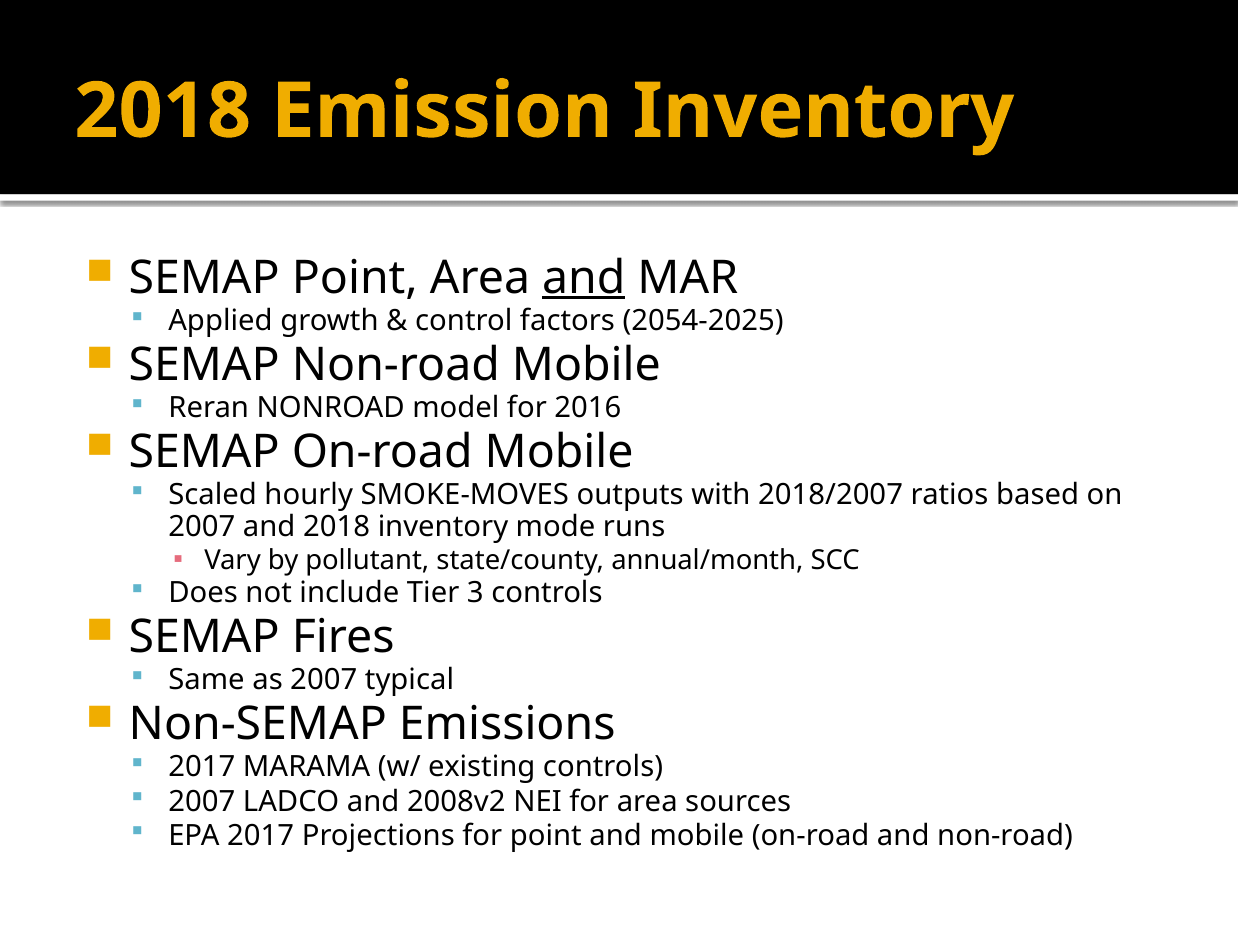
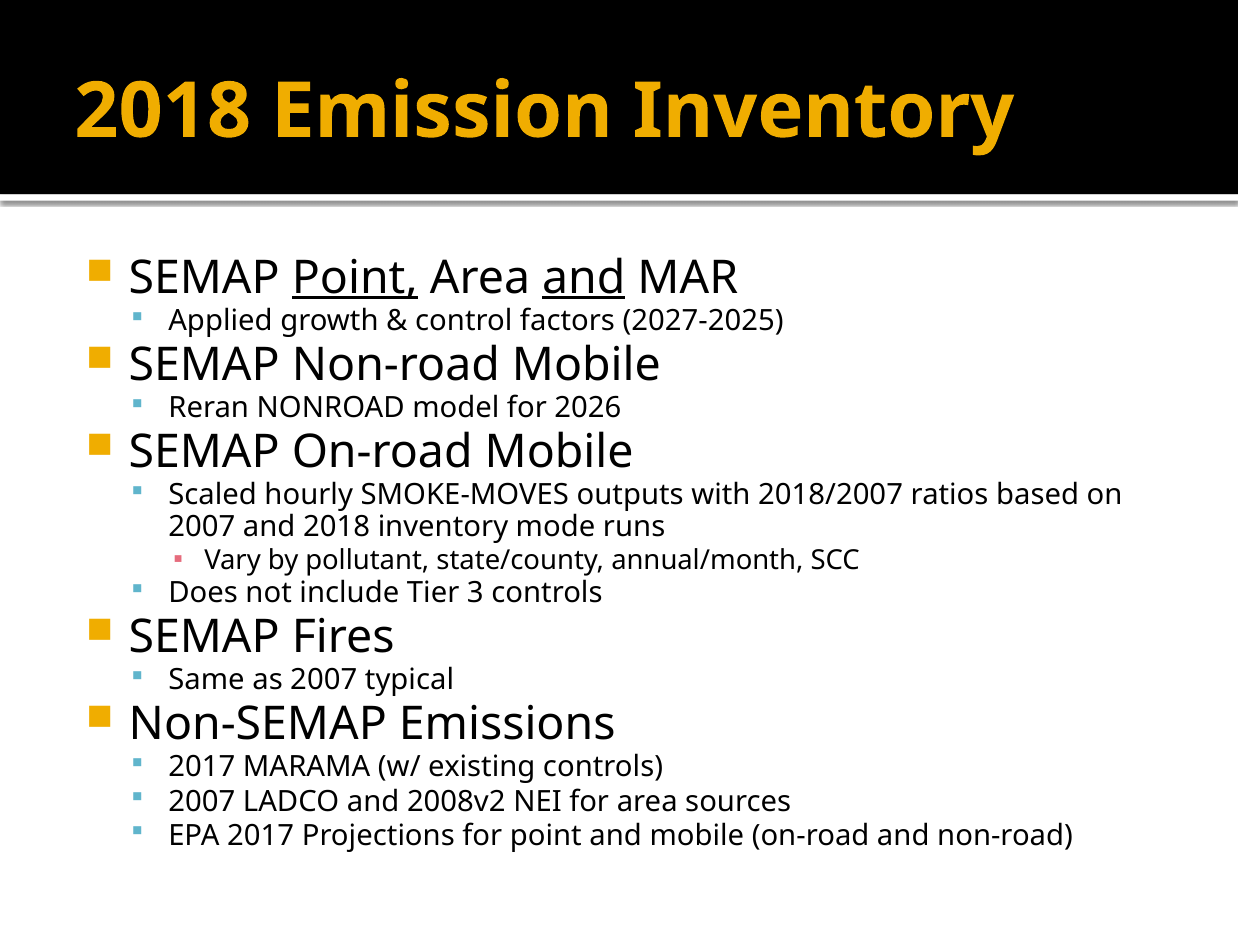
Point underline: none -> present (355, 278)
2054-2025: 2054-2025 -> 2027-2025 (703, 321)
2016: 2016 -> 2026 (588, 408)
